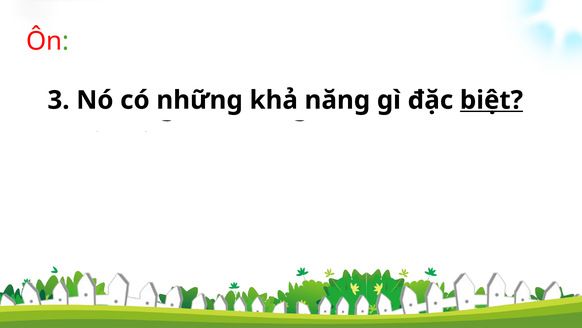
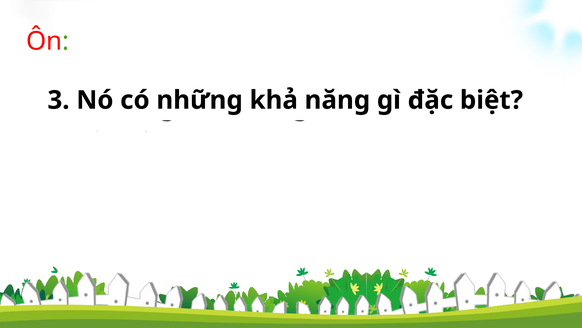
biệt underline: present -> none (491, 100)
